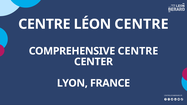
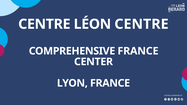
COMPREHENSIVE CENTRE: CENTRE -> FRANCE (138, 51)
